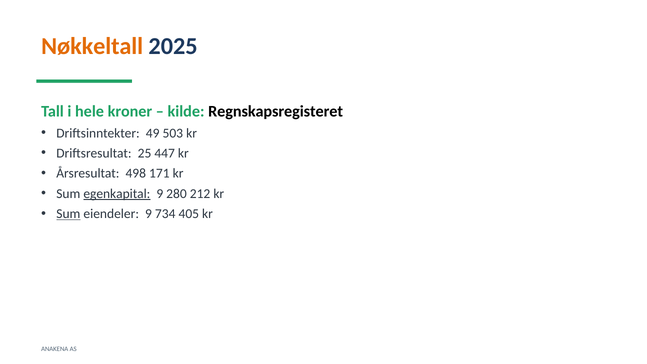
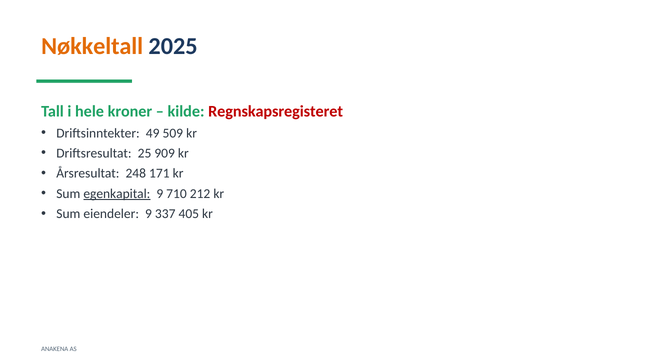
Regnskapsregisteret colour: black -> red (276, 111)
503: 503 -> 509 (173, 133)
447: 447 -> 909 (165, 153)
498: 498 -> 248 (136, 174)
280: 280 -> 710 (176, 194)
Sum underline: present -> none (68, 214)
734: 734 -> 337 (165, 214)
